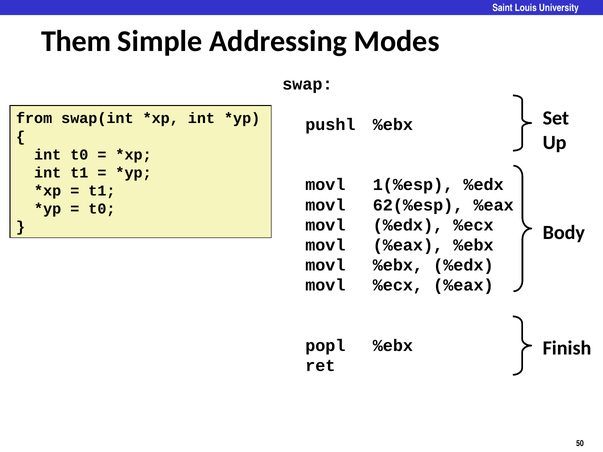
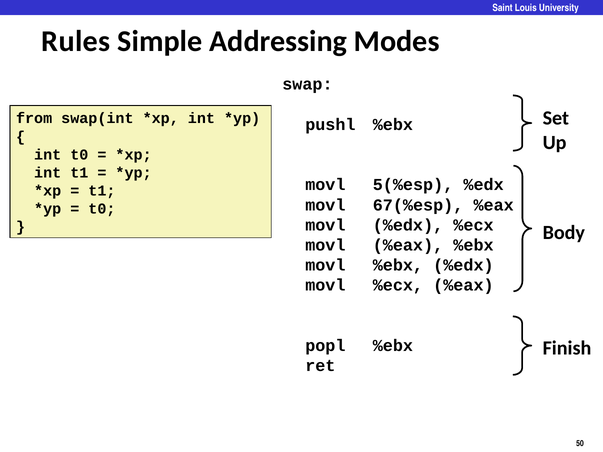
Them: Them -> Rules (76, 41)
1(%esp: 1(%esp -> 5(%esp (413, 185)
62(%esp: 62(%esp -> 67(%esp (418, 205)
